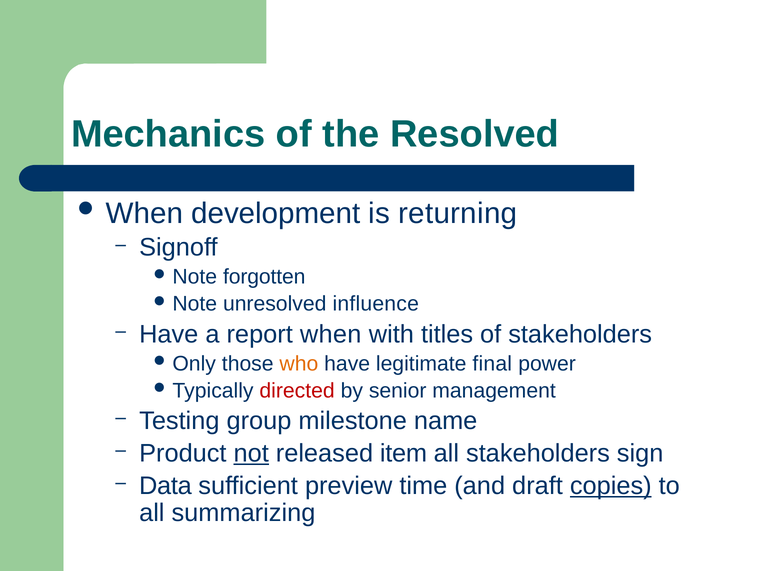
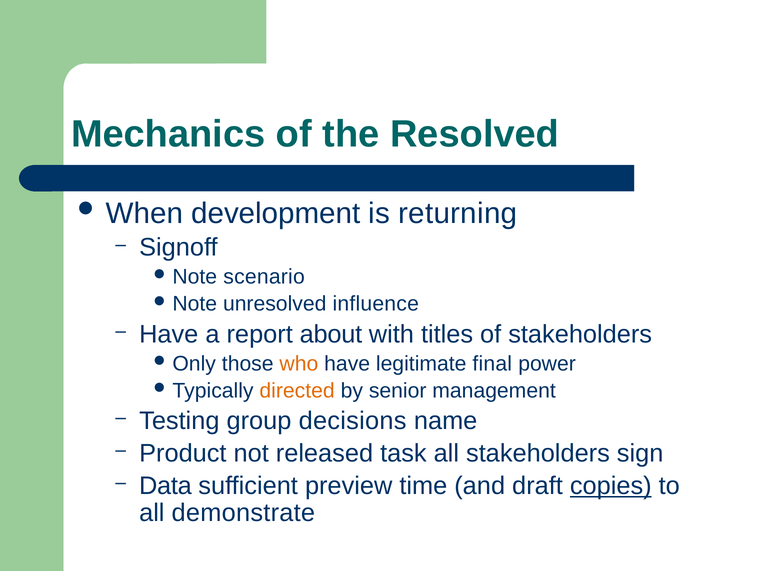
forgotten: forgotten -> scenario (264, 277)
report when: when -> about (331, 334)
directed colour: red -> orange (297, 390)
milestone: milestone -> decisions (353, 421)
not underline: present -> none (251, 453)
item: item -> task (403, 453)
summarizing: summarizing -> demonstrate (243, 513)
